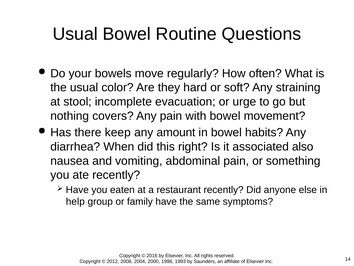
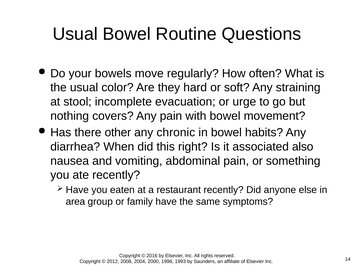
keep: keep -> other (118, 132)
amount: amount -> chronic (176, 132)
help: help -> area (75, 201)
